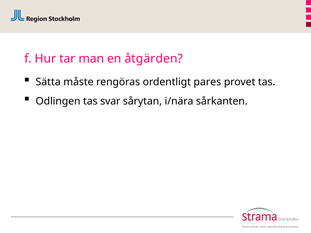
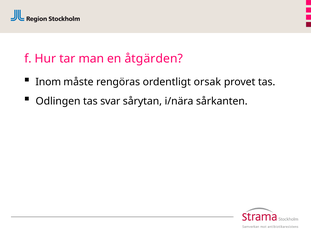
Sätta: Sätta -> Inom (48, 82)
pares: pares -> orsak (207, 82)
